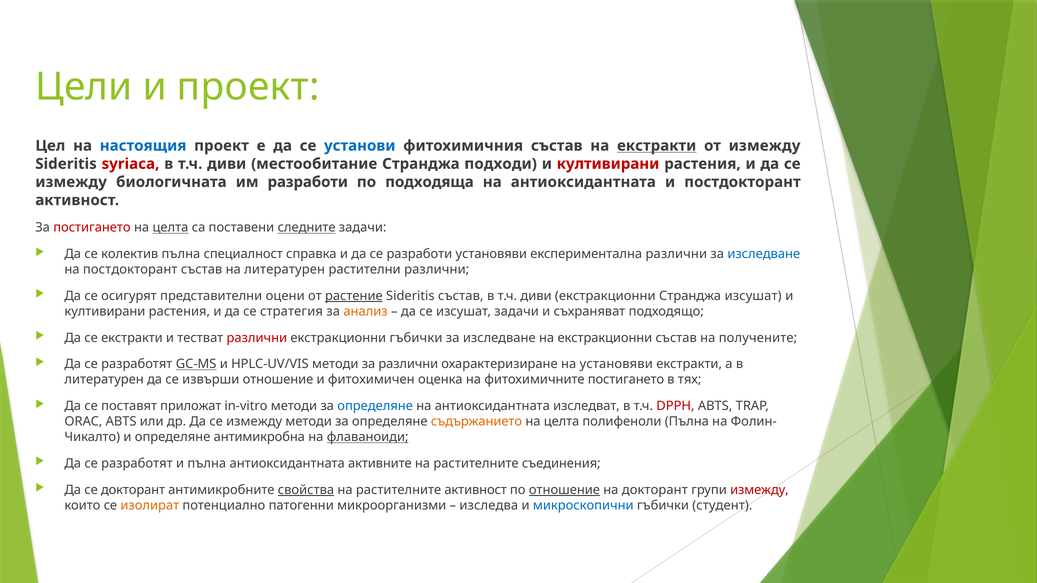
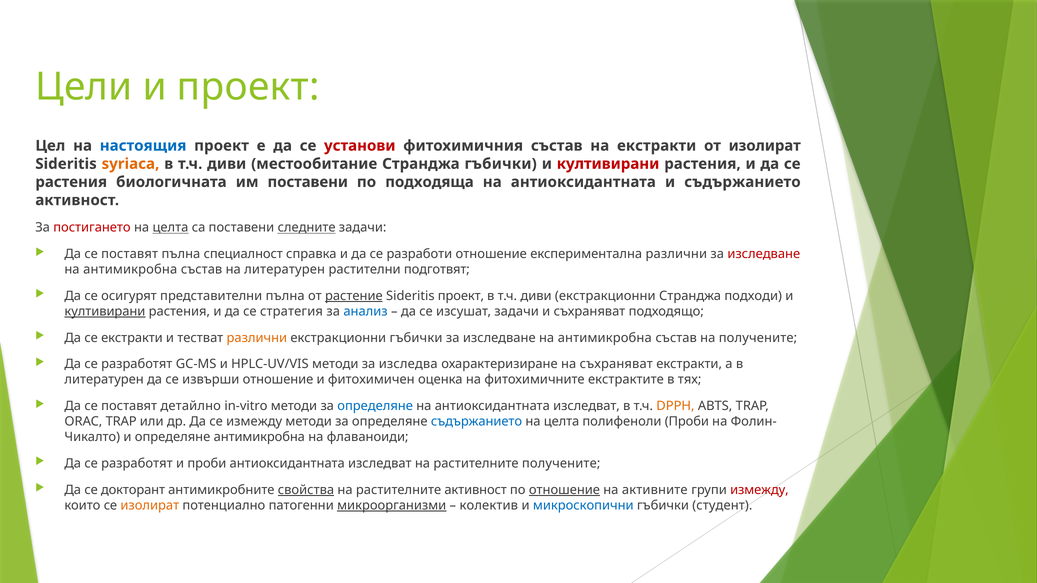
установи colour: blue -> red (360, 146)
екстракти underline: present -> none (657, 146)
от измежду: измежду -> изолират (765, 146)
syriaca colour: red -> orange (130, 164)
Странджа подходи: подходи -> гъбички (501, 164)
измежду: измежду -> растения (71, 182)
им разработи: разработи -> поставени (308, 182)
и постдокторант: постдокторант -> съдържанието (742, 182)
колектив: колектив -> поставят (130, 254)
разработи установяви: установяви -> отношение (491, 254)
изследване colour: blue -> red (764, 254)
постдокторант: постдокторант -> антимикробна (130, 270)
растителни различни: различни -> подготвят (437, 270)
представителни оцени: оцени -> пълна (285, 296)
Sideritis състав: състав -> проект (461, 296)
Странджа изсушат: изсушат -> подходи (753, 296)
култивирани underline: none -> present (105, 312)
анализ colour: orange -> blue (366, 312)
различни colour: red -> orange (257, 338)
екстракционни: екстракционни -> антимикробна (605, 338)
GC-MS underline: present -> none (196, 364)
за различни: различни -> изследва (408, 364)
на установяви: установяви -> съхраняват (616, 364)
фитохимичните постигането: постигането -> екстрактите (626, 380)
приложат: приложат -> детайлно (191, 406)
DPPH colour: red -> orange (675, 406)
ORAC ABTS: ABTS -> TRAP (121, 422)
съдържанието colour: orange -> blue (477, 422)
полифеноли Пълна: Пълна -> Проби (687, 422)
флаваноиди underline: present -> none (368, 437)
и пълна: пълна -> проби (207, 464)
активните: активните -> изследват (380, 464)
растителните съединения: съединения -> получените (561, 464)
на докторант: докторант -> активните (655, 490)
микроорганизми underline: none -> present (392, 506)
изследва: изследва -> колектив (489, 506)
